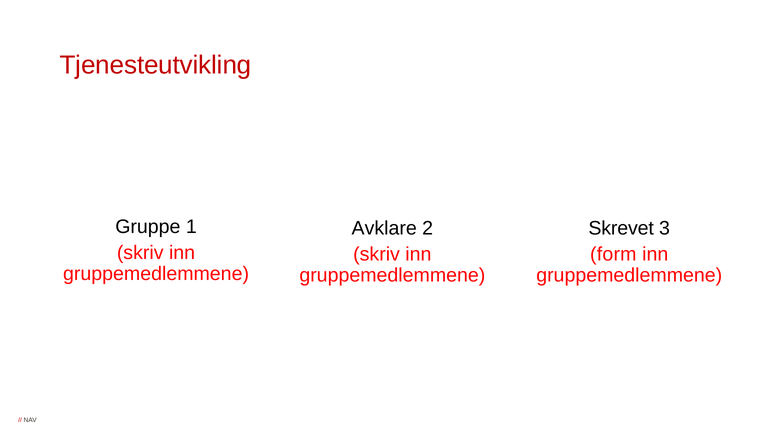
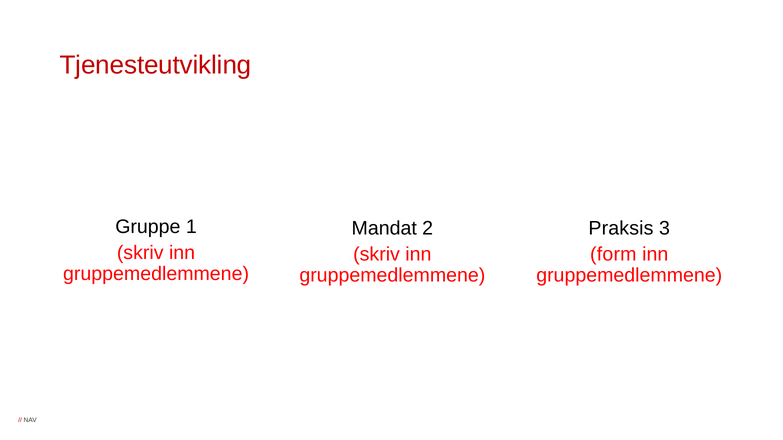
Avklare: Avklare -> Mandat (384, 228)
Skrevet: Skrevet -> Praksis (621, 228)
